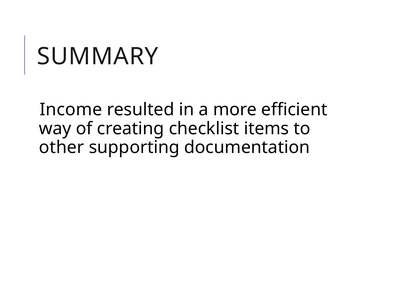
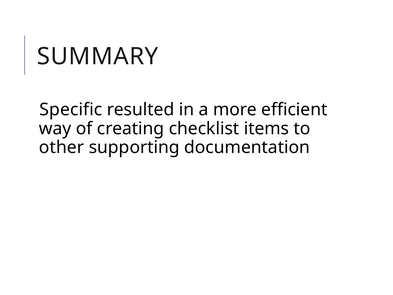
Income: Income -> Specific (71, 110)
